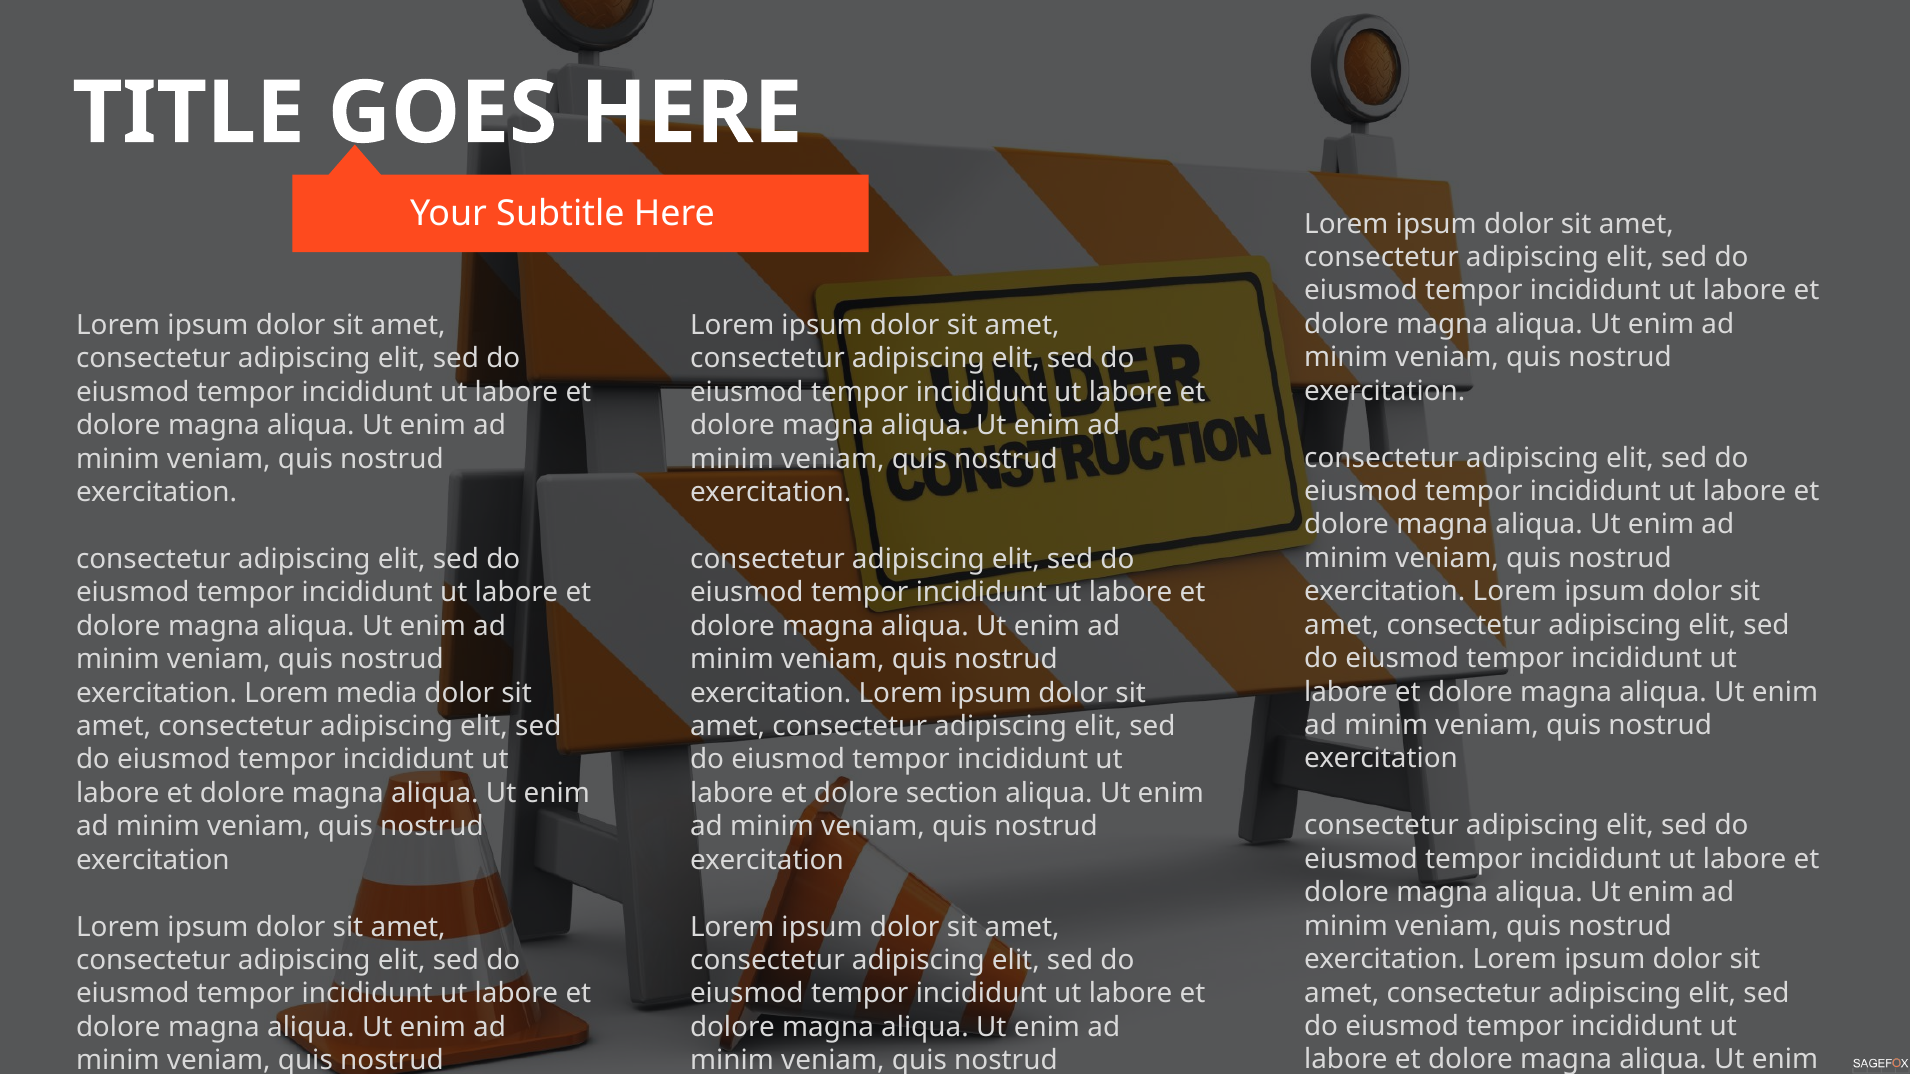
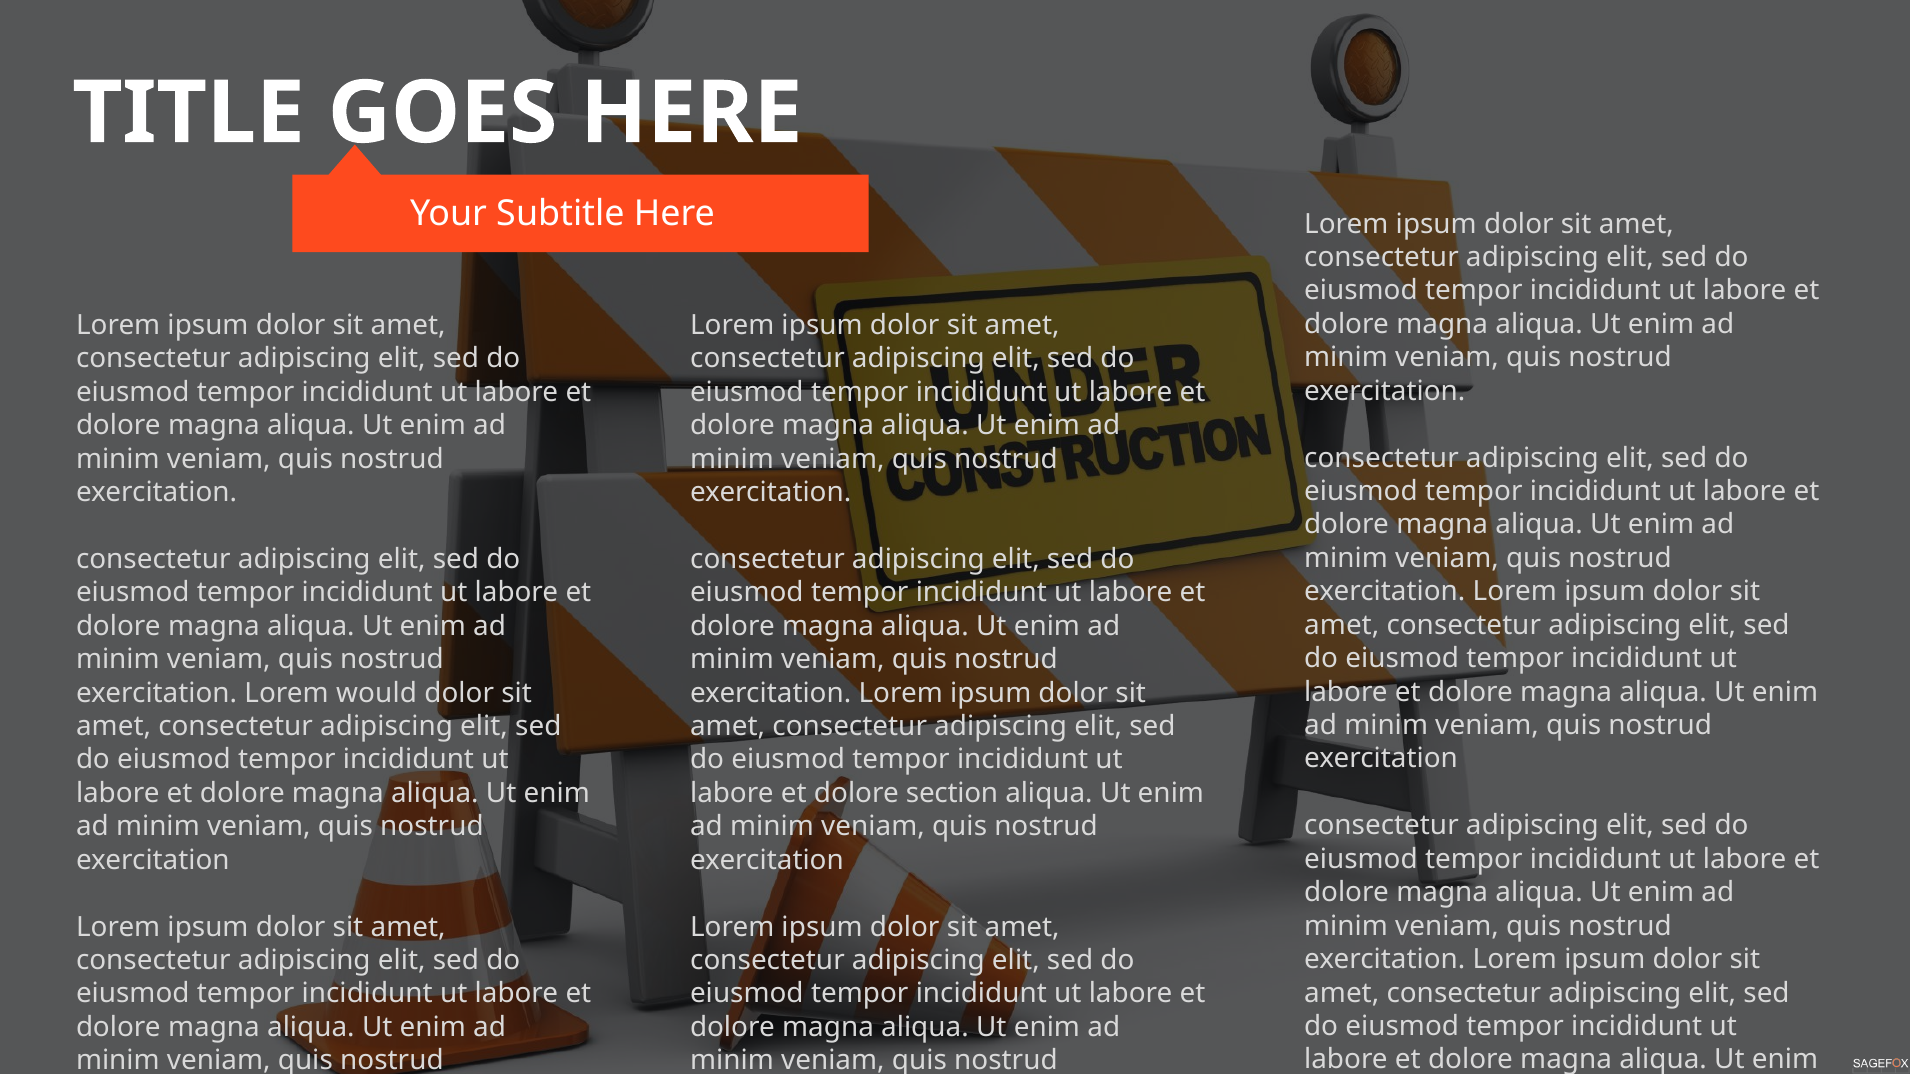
media: media -> would (377, 693)
